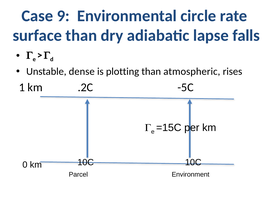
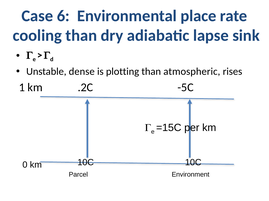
9: 9 -> 6 (63, 16)
circle: circle -> place (198, 16)
surface: surface -> cooling (37, 36)
falls: falls -> sink (246, 36)
